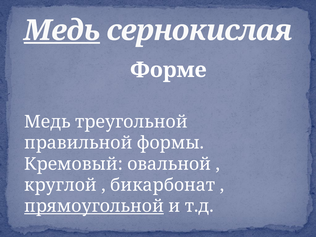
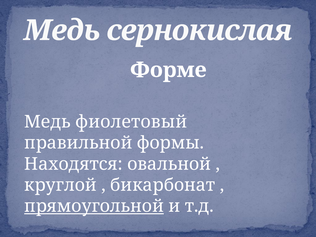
Медь underline: present -> none (62, 30)
треугольной: треугольной -> фиолетовый (131, 122)
Кремовый: Кремовый -> Находятся (73, 164)
